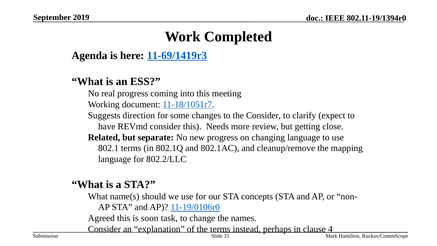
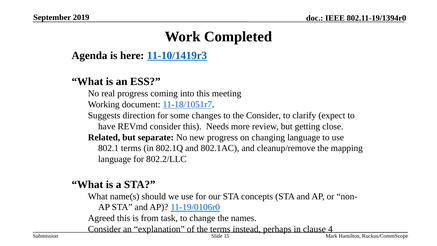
11-69/1419r3: 11-69/1419r3 -> 11-10/1419r3 (177, 55)
soon: soon -> from (150, 218)
